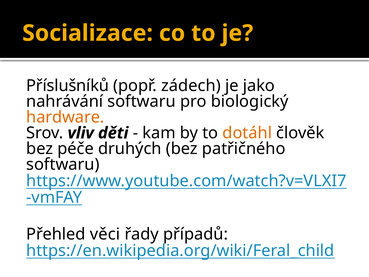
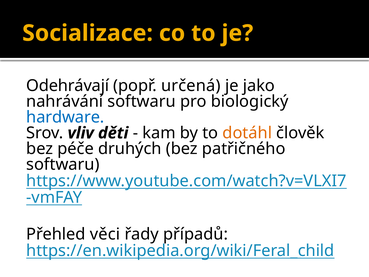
Příslušníků: Příslušníků -> Odehrávají (68, 86)
zádech: zádech -> určená (191, 86)
hardware colour: orange -> blue (65, 117)
